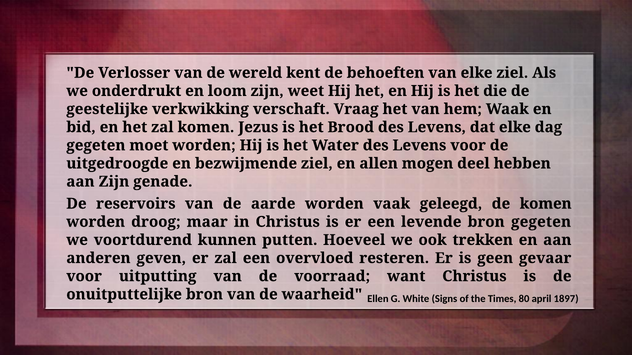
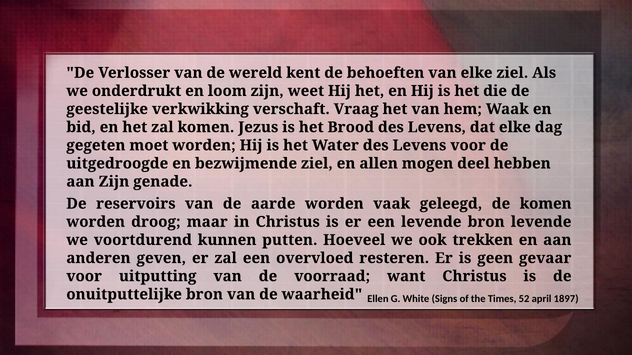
bron gegeten: gegeten -> levende (541, 222)
80: 80 -> 52 (524, 299)
